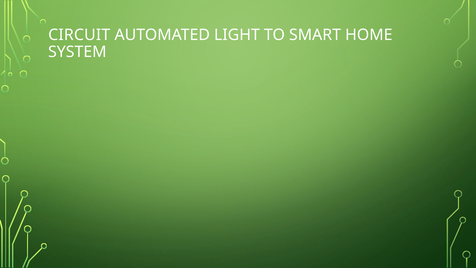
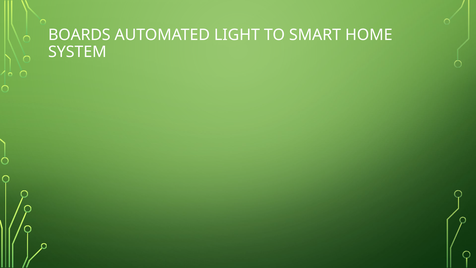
CIRCUIT: CIRCUIT -> BOARDS (79, 35)
